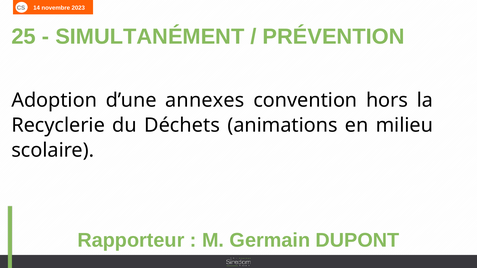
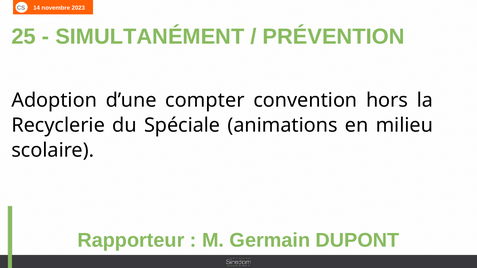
annexes: annexes -> compter (205, 100)
Déchets: Déchets -> Spéciale (182, 125)
